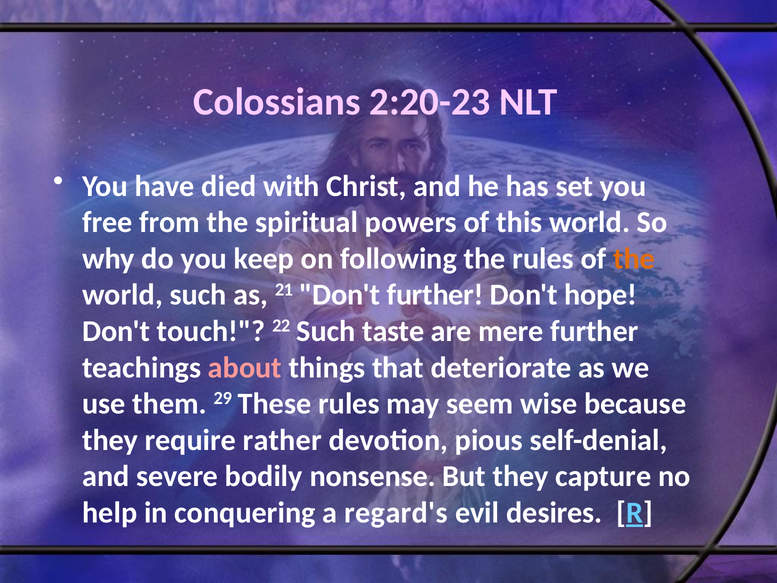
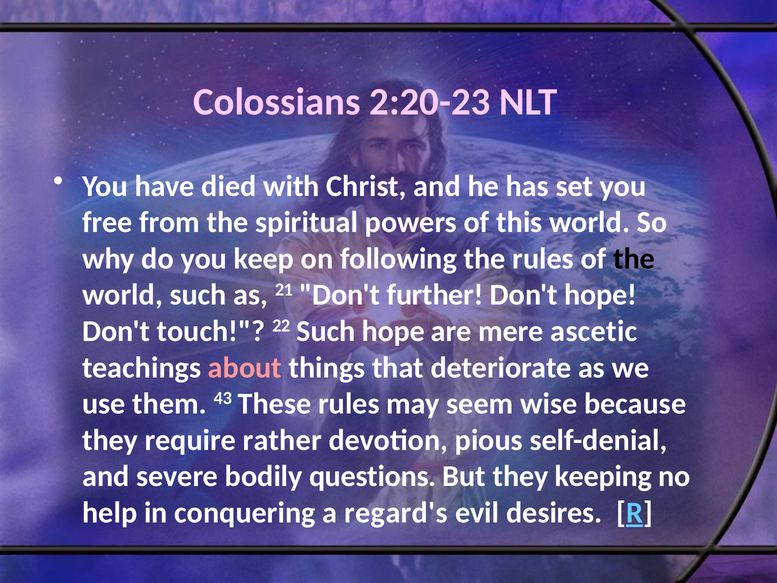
the colour: orange -> black (634, 259)
Such taste: taste -> hope (393, 331)
mere further: further -> ascetic (594, 331)
29: 29 -> 43 (223, 398)
nonsense: nonsense -> questions (373, 476)
capture: capture -> keeping (603, 476)
